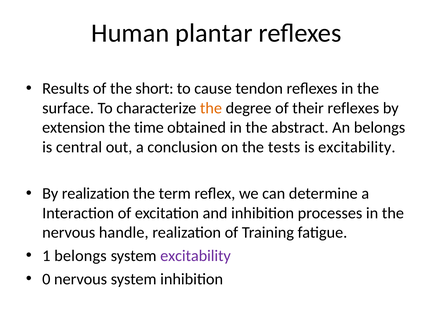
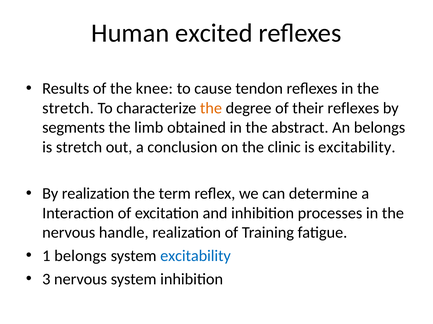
plantar: plantar -> excited (214, 33)
short: short -> knee (154, 89)
surface: surface -> stretch (68, 108)
extension: extension -> segments (74, 128)
time: time -> limb (149, 128)
is central: central -> stretch (79, 147)
tests: tests -> clinic (284, 147)
excitability colour: purple -> blue (195, 256)
0: 0 -> 3 (46, 280)
